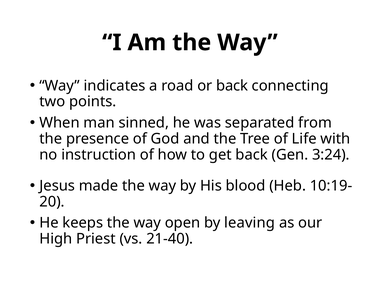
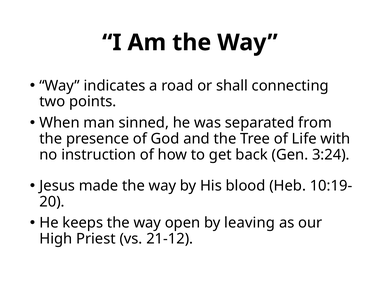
or back: back -> shall (232, 86)
21-40: 21-40 -> 21-12 (170, 239)
